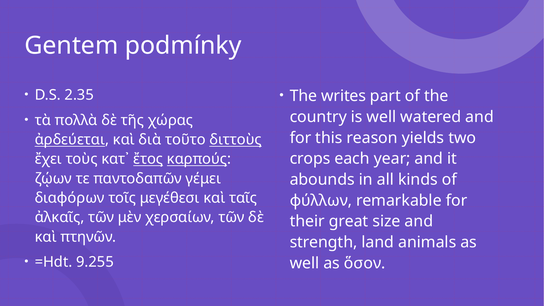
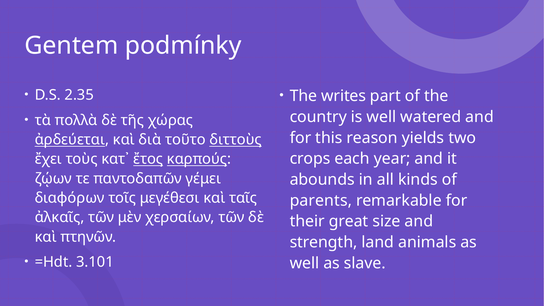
φύλλων: φύλλων -> parents (321, 200)
9.255: 9.255 -> 3.101 (95, 262)
ὅσον: ὅσον -> slave (365, 263)
